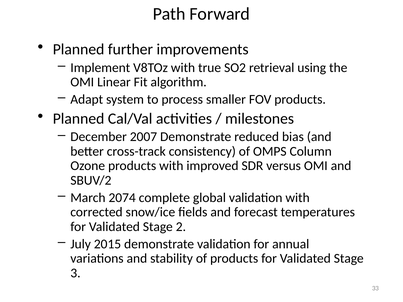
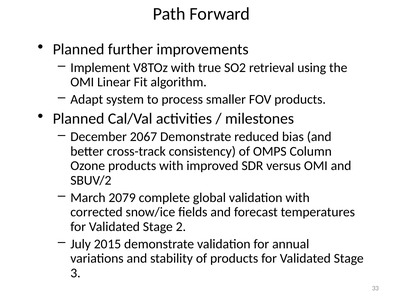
2007: 2007 -> 2067 (143, 137)
2074: 2074 -> 2079 (122, 198)
